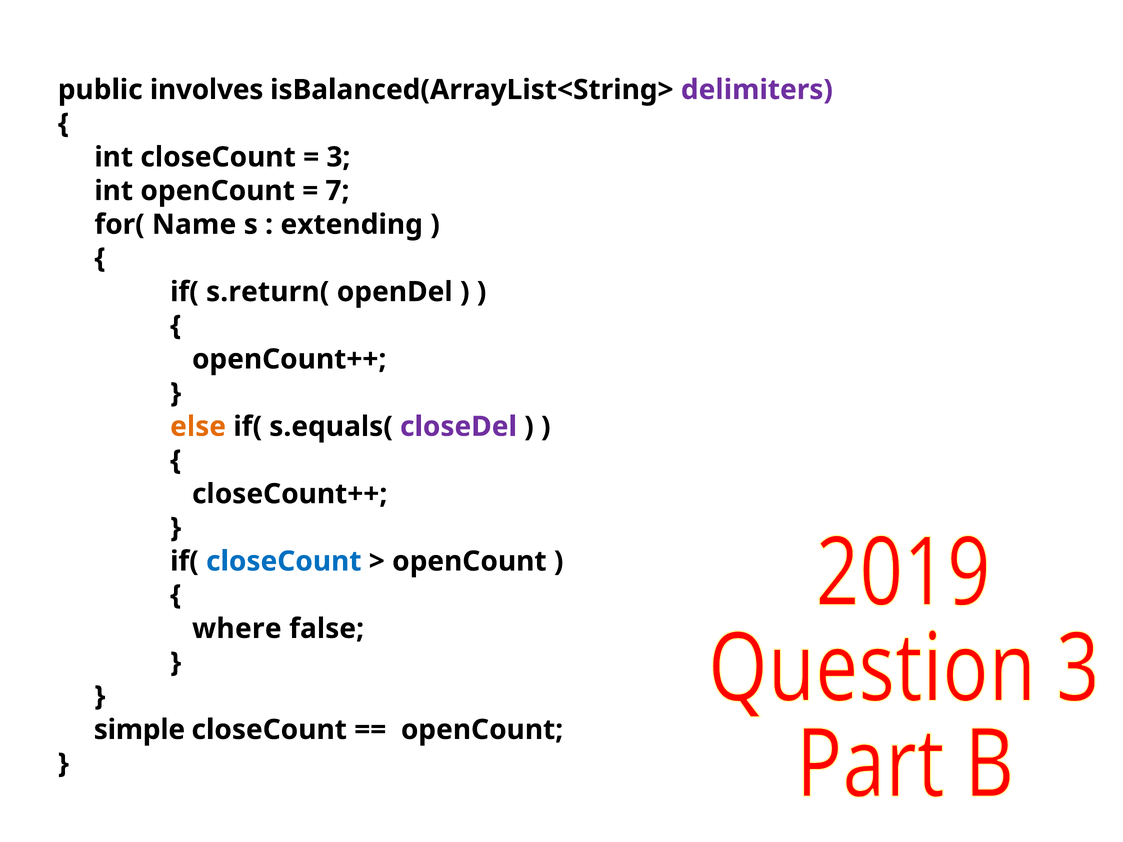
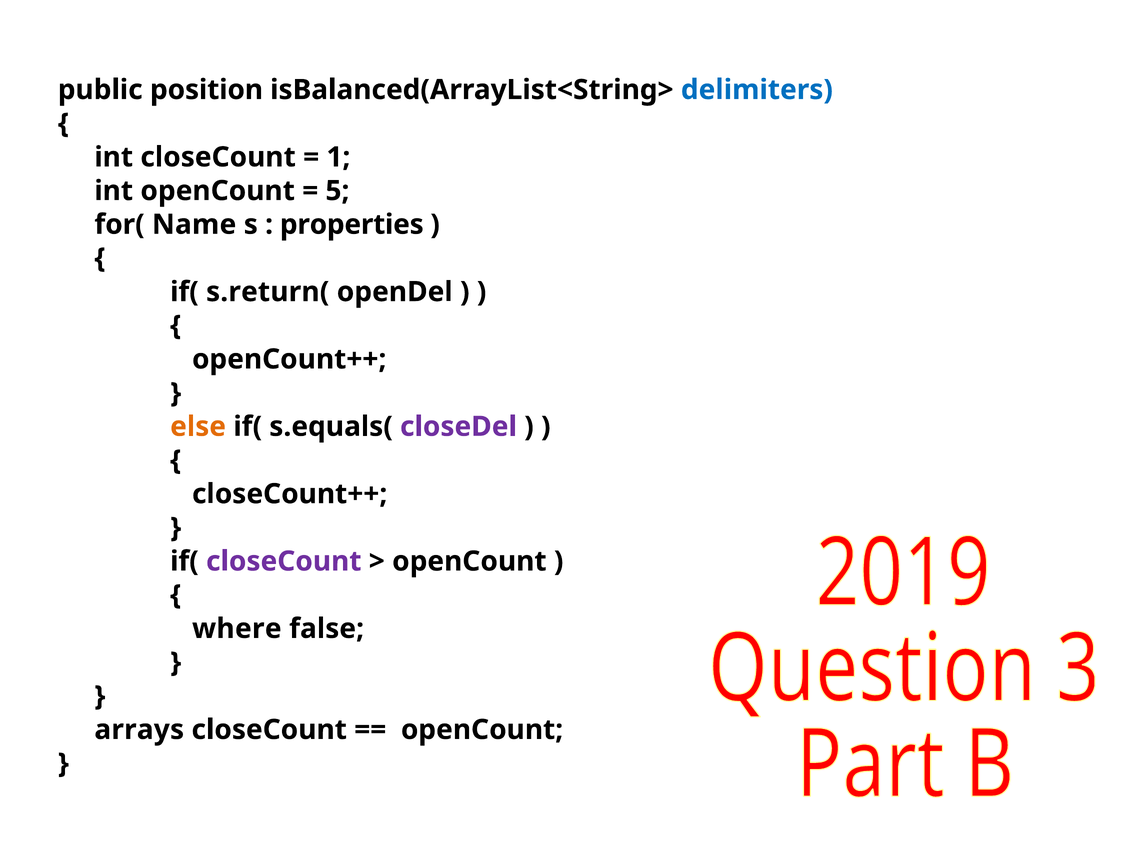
involves: involves -> position (207, 90)
delimiters colour: purple -> blue (757, 90)
3: 3 -> 1 (338, 157)
7: 7 -> 5 (337, 191)
extending: extending -> properties (352, 225)
closeCount colour: blue -> purple (284, 561)
simple: simple -> arrays (139, 730)
